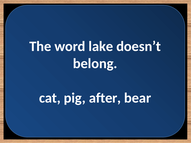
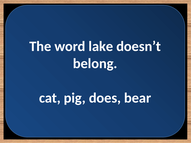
after: after -> does (105, 98)
